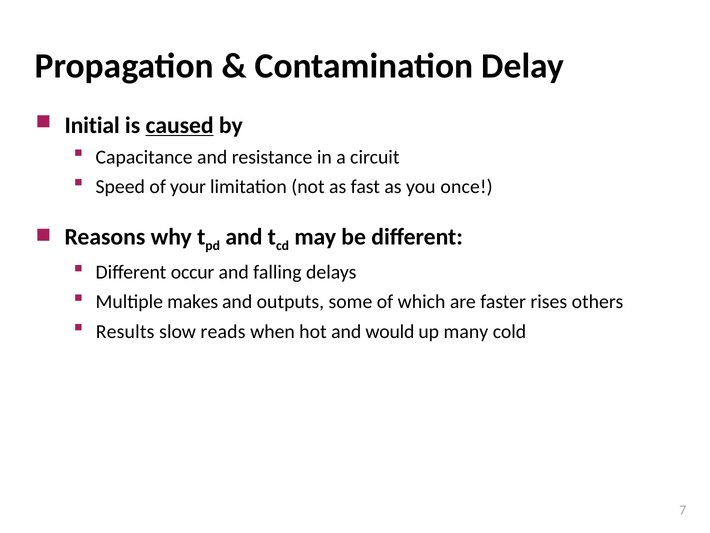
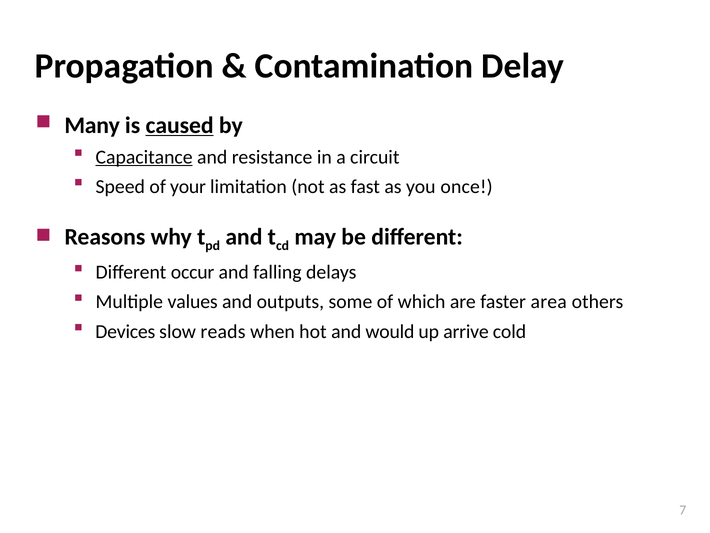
Initial: Initial -> Many (92, 125)
Capacitance underline: none -> present (144, 157)
makes: makes -> values (193, 302)
rises: rises -> area (549, 302)
Results: Results -> Devices (125, 331)
many: many -> arrive (466, 331)
